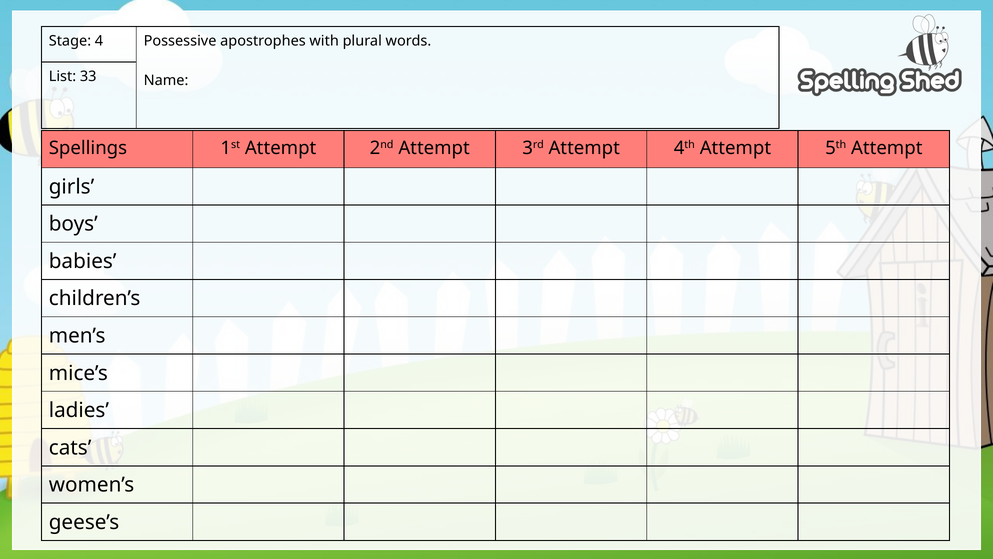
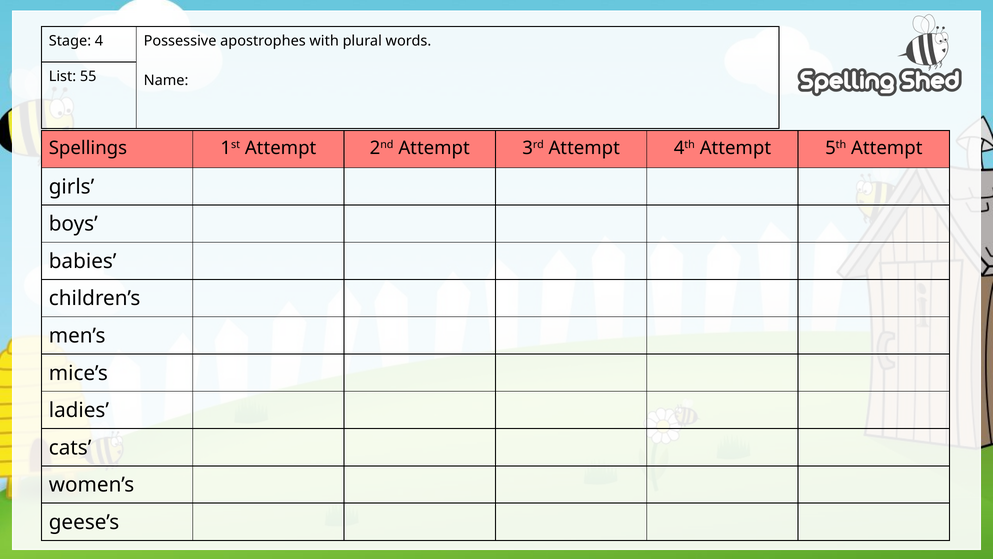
33: 33 -> 55 (88, 76)
